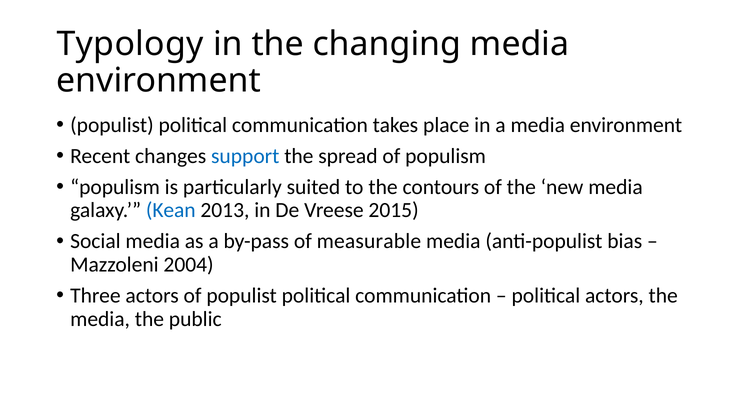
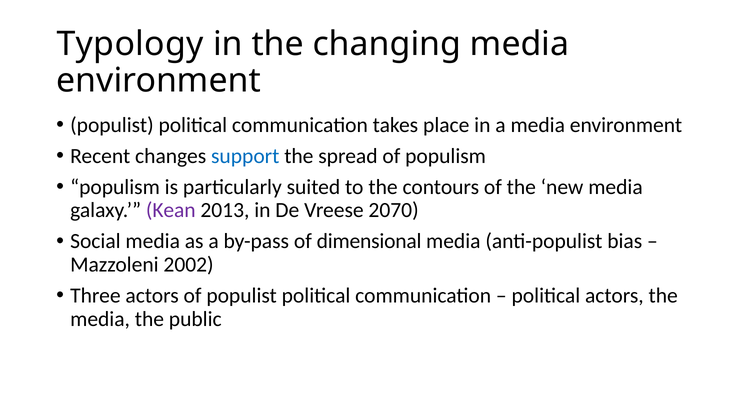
Kean colour: blue -> purple (171, 210)
2015: 2015 -> 2070 (394, 210)
measurable: measurable -> dimensional (369, 241)
2004: 2004 -> 2002 (189, 264)
